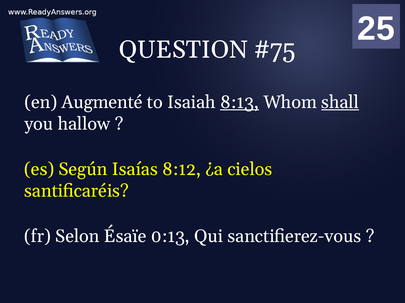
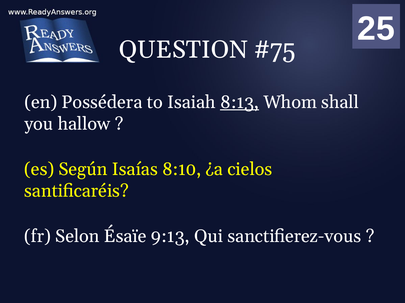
Augmenté: Augmenté -> Possédera (102, 102)
shall underline: present -> none (340, 102)
8:12: 8:12 -> 8:10 (182, 170)
0:13: 0:13 -> 9:13 (170, 237)
